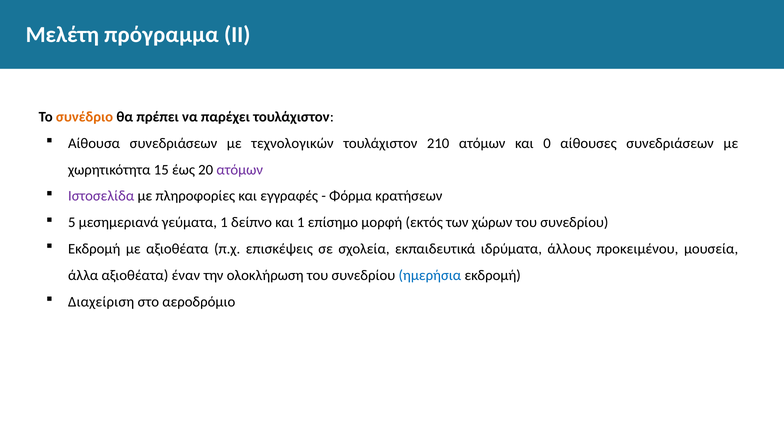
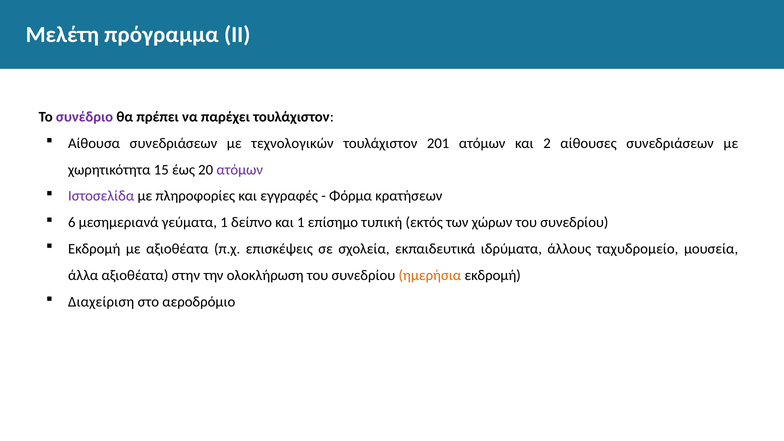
συνέδριο colour: orange -> purple (85, 117)
210: 210 -> 201 (438, 143)
0: 0 -> 2 (547, 143)
5: 5 -> 6 (72, 223)
μορφή: μορφή -> τυπική (382, 223)
προκειμένου: προκειμένου -> ταχυδρομείο (637, 249)
έναν: έναν -> στην (186, 275)
ημερήσια colour: blue -> orange (430, 275)
